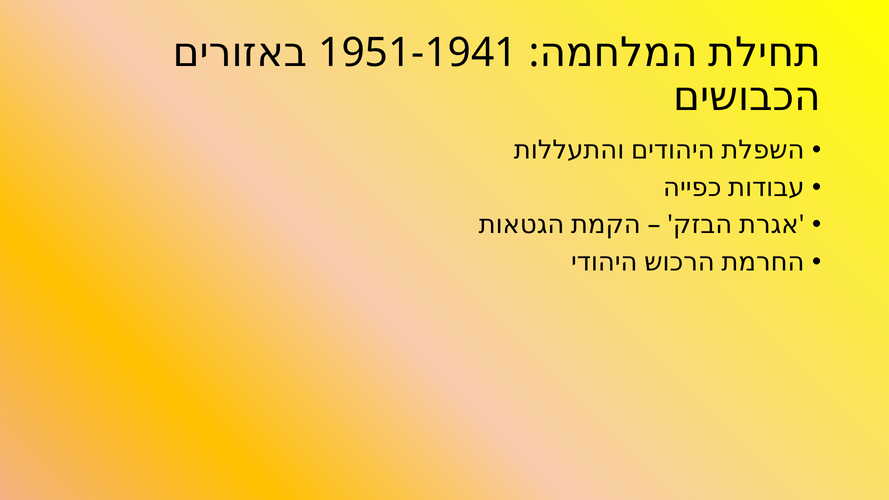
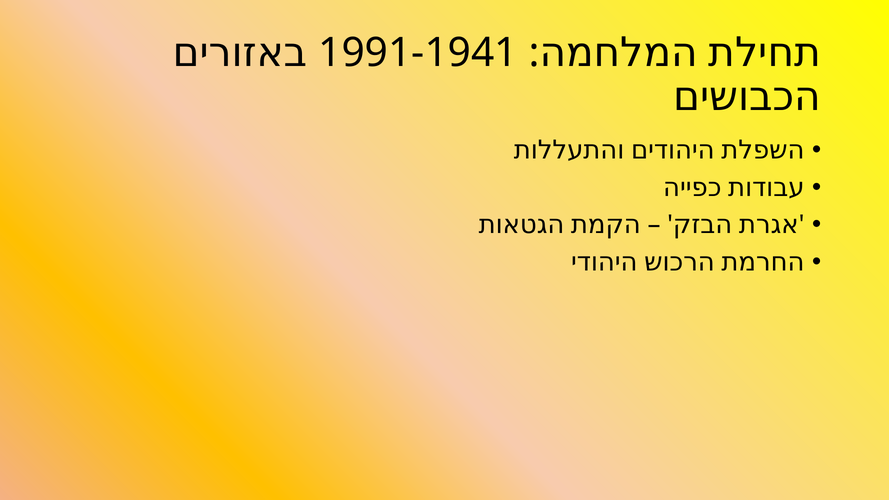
1951-1941: 1951-1941 -> 1991-1941 (418, 53)
